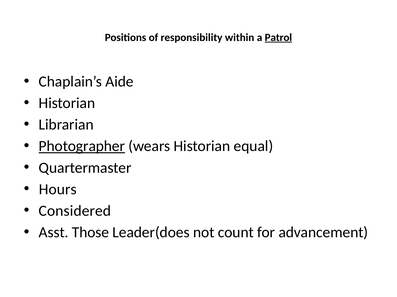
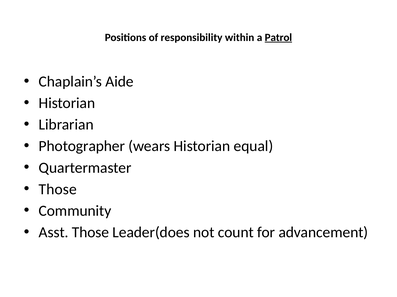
Photographer underline: present -> none (82, 147)
Hours: Hours -> Those (58, 190)
Considered: Considered -> Community (75, 211)
